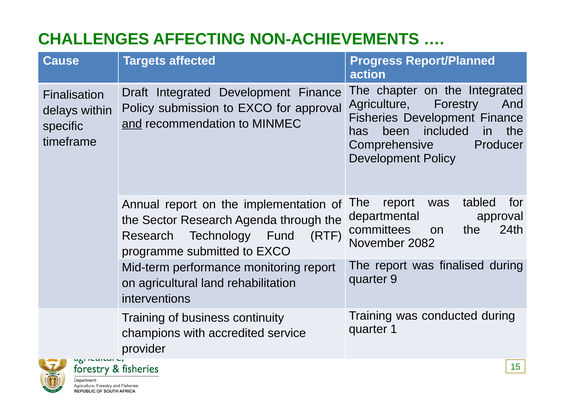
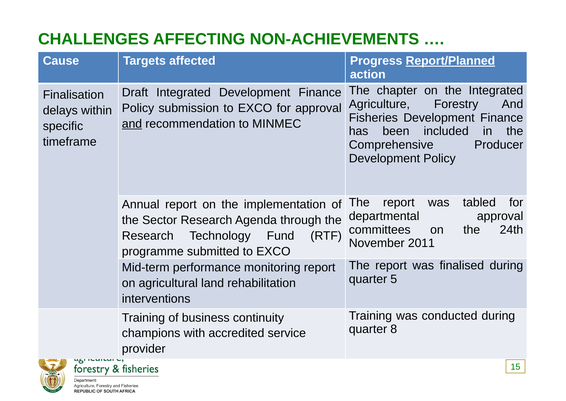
Report/Planned underline: none -> present (450, 61)
2082: 2082 -> 2011 (421, 243)
9: 9 -> 5 (394, 279)
1: 1 -> 8 (394, 329)
